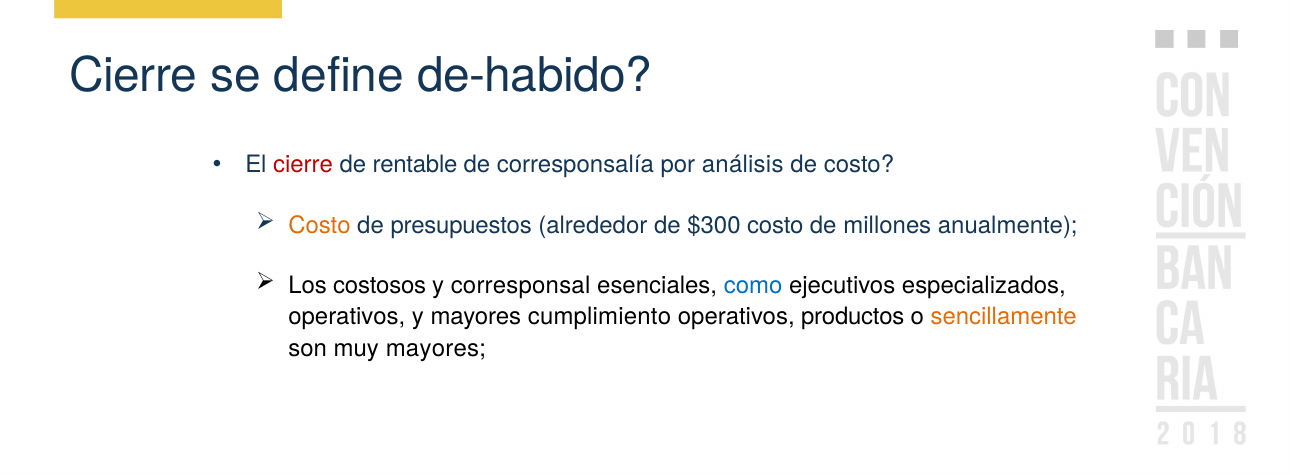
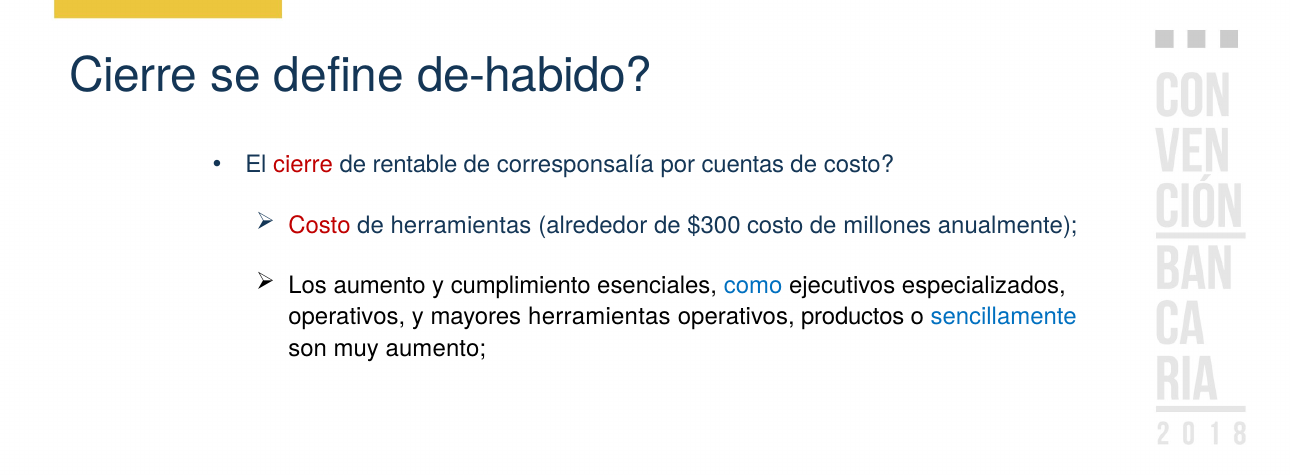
análisis: análisis -> cuentas (743, 165)
Costo colour: orange -> red (320, 225)
de presupuestos: presupuestos -> herramientas (461, 225)
Los costosos: costosos -> aumento (380, 286)
corresponsal: corresponsal -> cumplimiento (521, 286)
mayores cumplimiento: cumplimiento -> herramientas (599, 317)
sencillamente colour: orange -> blue (1004, 317)
muy mayores: mayores -> aumento (436, 349)
